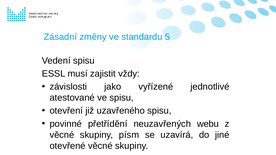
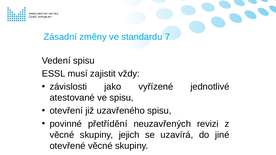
5: 5 -> 7 (167, 37)
webu: webu -> revizi (208, 124)
písm: písm -> jejich (129, 135)
